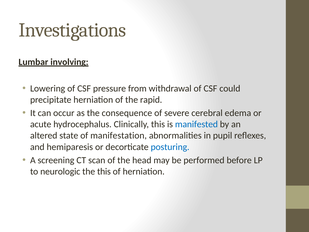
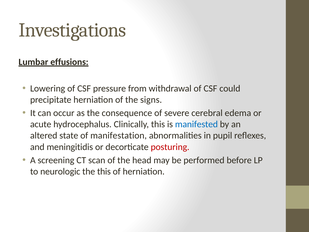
involving: involving -> effusions (69, 62)
rapid: rapid -> signs (151, 100)
hemiparesis: hemiparesis -> meningitidis (70, 147)
posturing colour: blue -> red (170, 147)
